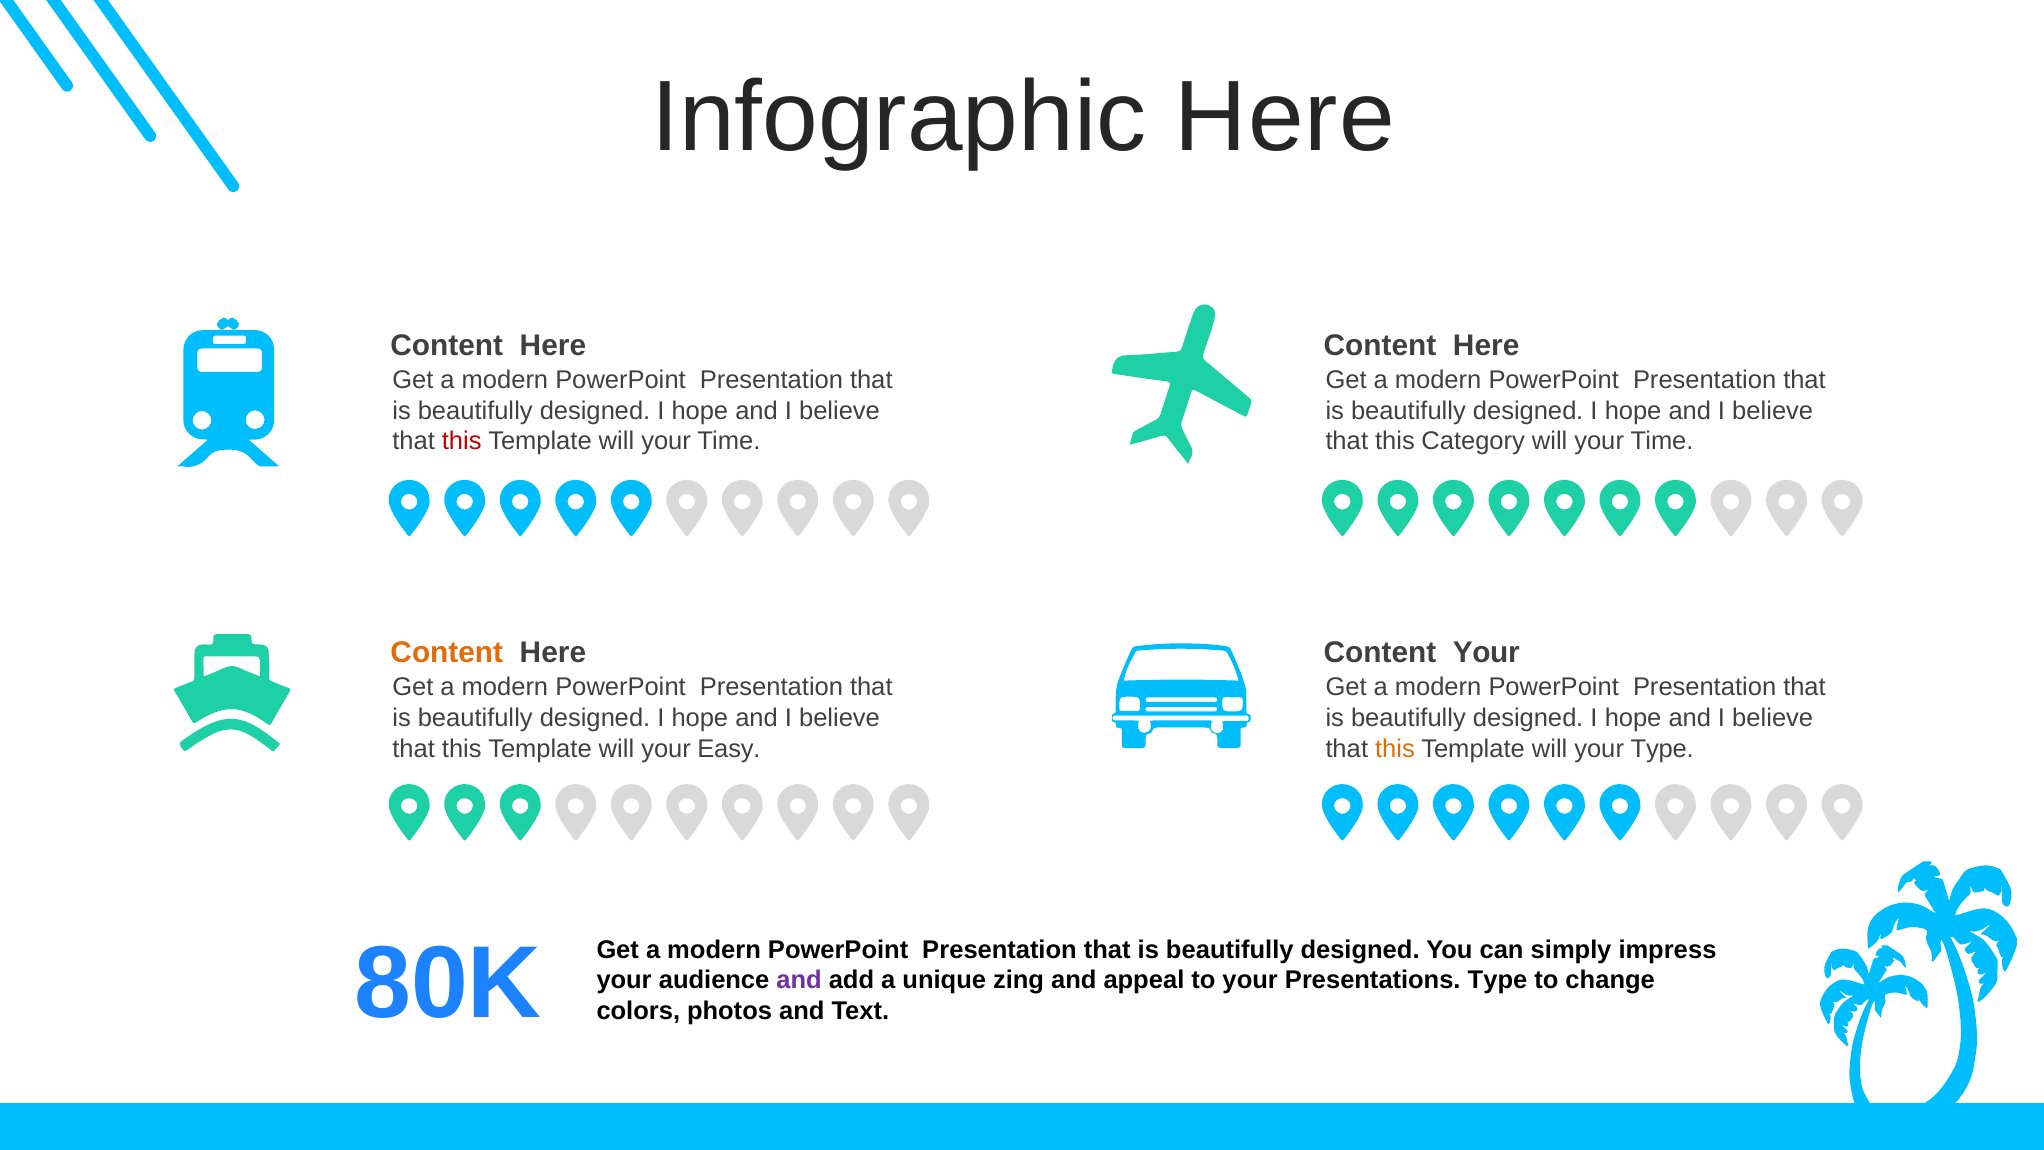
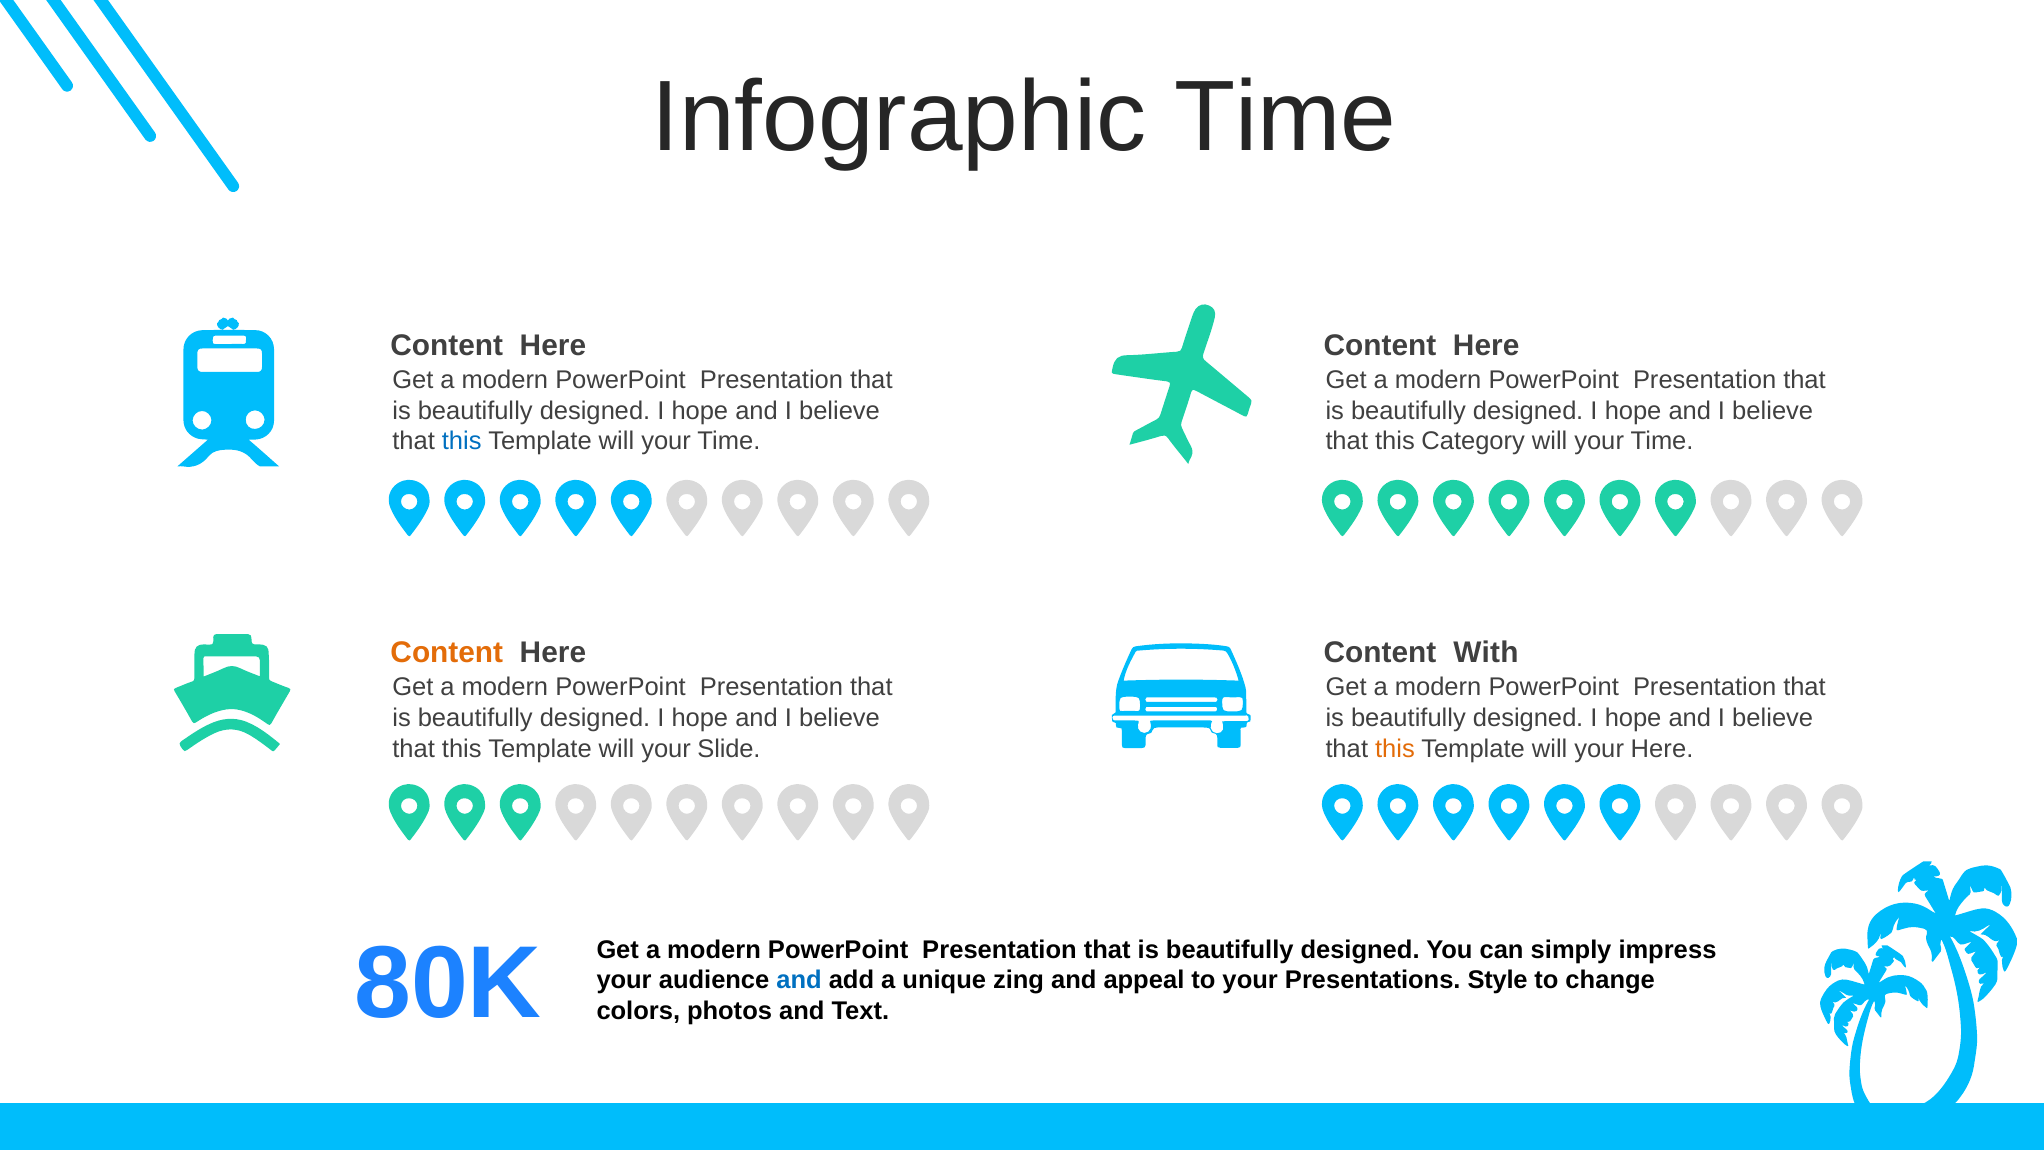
Infographic Here: Here -> Time (1285, 118)
this colour: red -> blue (462, 441)
Content Your: Your -> With (1486, 653)
Easy: Easy -> Slide (729, 749)
your Type: Type -> Here (1662, 749)
and colour: purple -> blue (799, 980)
Presentations Type: Type -> Style (1498, 980)
